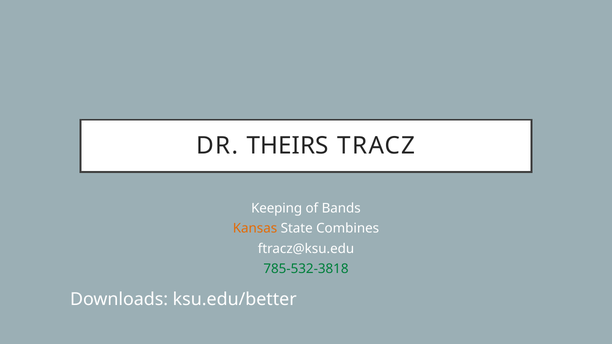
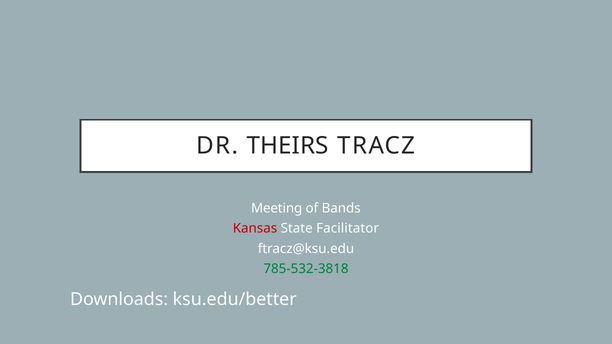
Keeping: Keeping -> Meeting (277, 209)
Kansas colour: orange -> red (255, 229)
Combines: Combines -> Facilitator (348, 229)
